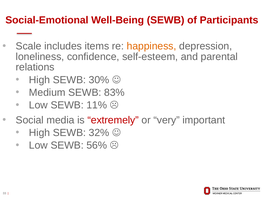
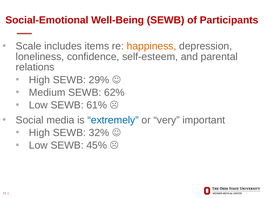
30%: 30% -> 29% (99, 80)
83%: 83% -> 62% (114, 92)
11%: 11% -> 61% (97, 105)
extremely colour: red -> blue (113, 120)
56%: 56% -> 45% (97, 145)
